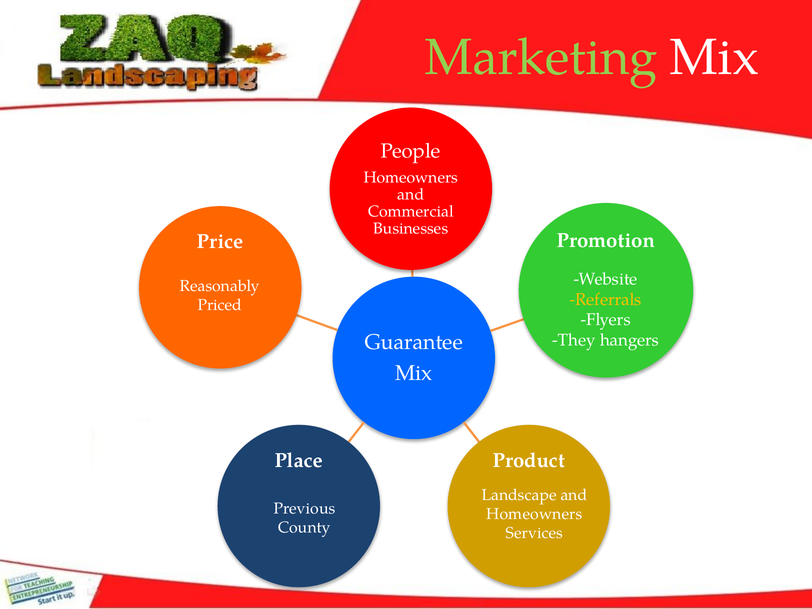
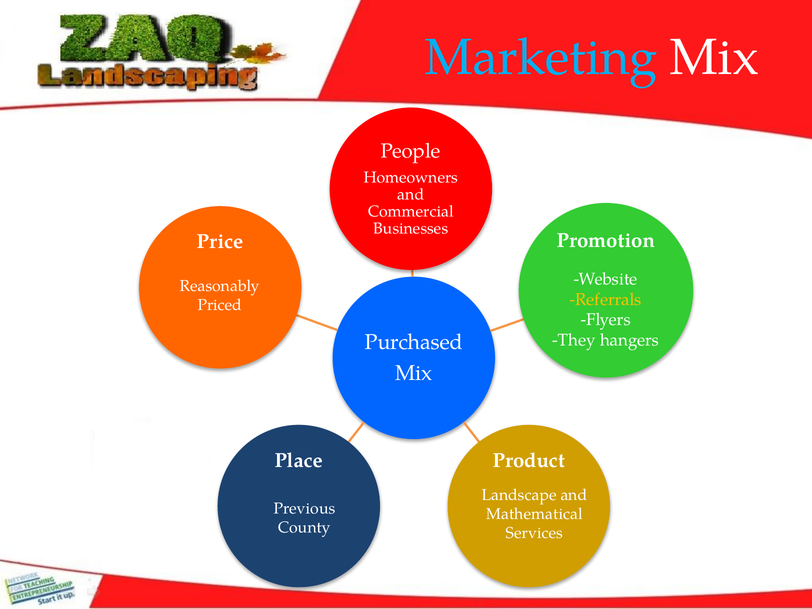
Marketing colour: light green -> light blue (541, 58)
Guarantee: Guarantee -> Purchased (414, 342)
Homeowners: Homeowners -> Mathematical (534, 514)
